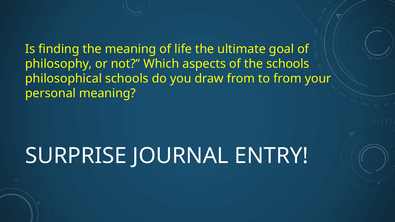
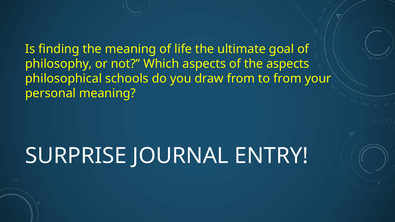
the schools: schools -> aspects (288, 64)
